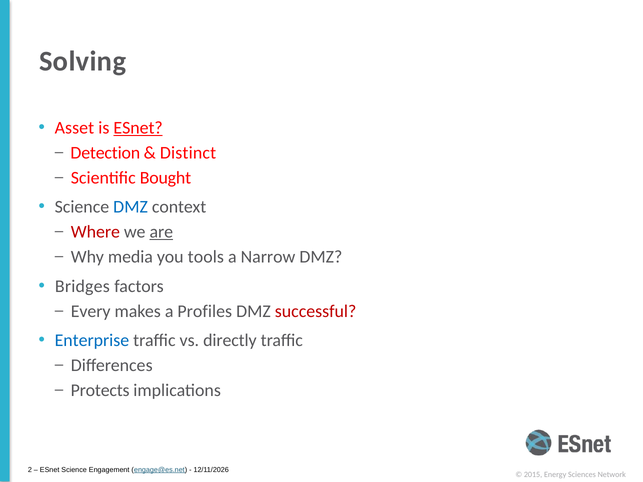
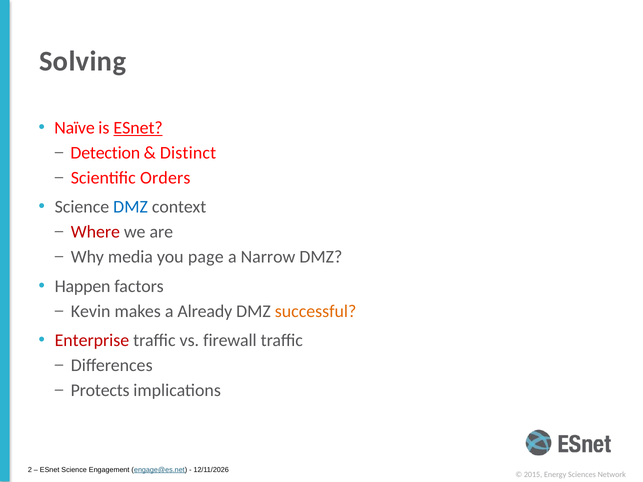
Asset: Asset -> Naïve (75, 128)
Bought: Bought -> Orders (165, 178)
are underline: present -> none (161, 232)
tools: tools -> page (206, 257)
Bridges: Bridges -> Happen (83, 286)
Every: Every -> Kevin (91, 311)
Profiles: Profiles -> Already (205, 311)
successful colour: red -> orange (316, 311)
Enterprise colour: blue -> red (92, 341)
directly: directly -> firewall (230, 341)
